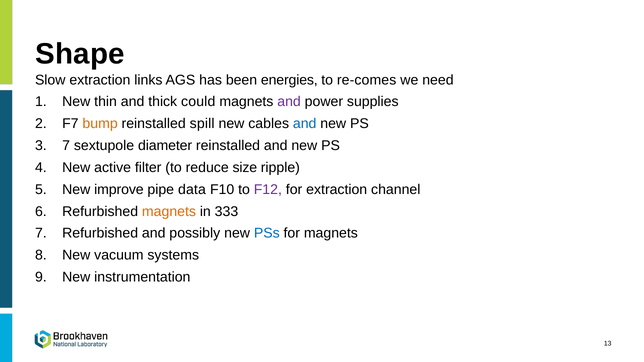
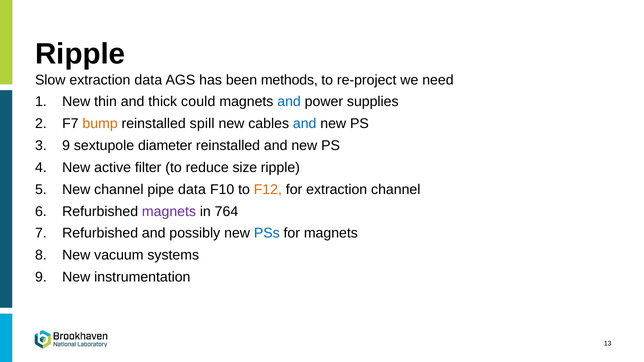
Shape: Shape -> Ripple (80, 54)
extraction links: links -> data (148, 80)
energies: energies -> methods (289, 80)
re-comes: re-comes -> re-project (367, 80)
and colour: purple -> blue (289, 102)
7: 7 -> 9 (66, 146)
New improve: improve -> channel (119, 190)
F12 colour: purple -> orange (268, 190)
magnets colour: orange -> purple (169, 211)
333: 333 -> 764 (226, 211)
